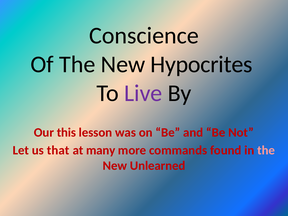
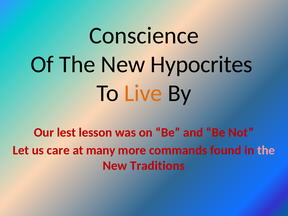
Live colour: purple -> orange (143, 93)
this: this -> lest (66, 132)
that: that -> care (58, 150)
Unlearned: Unlearned -> Traditions (158, 166)
